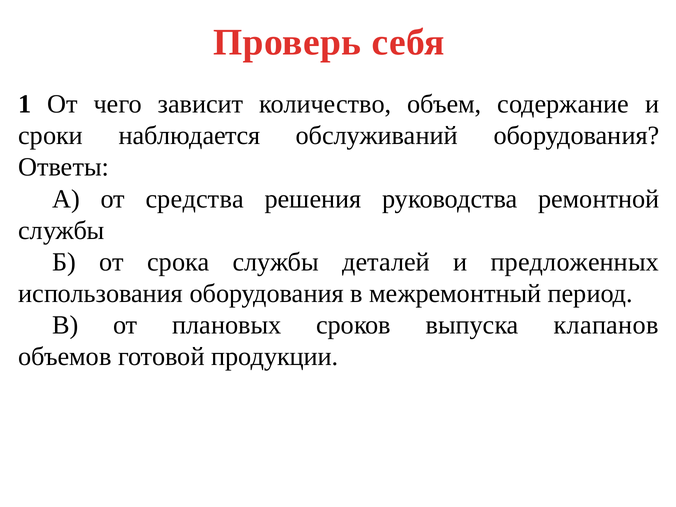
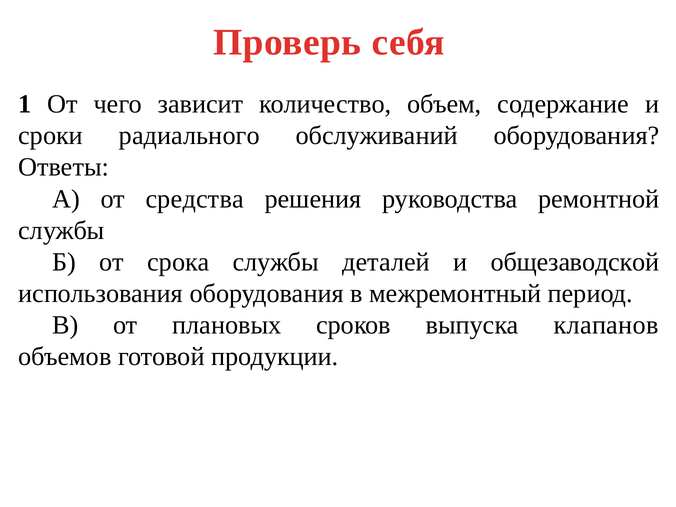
наблюдается: наблюдается -> радиального (189, 136)
предложенных: предложенных -> общезаводской (575, 262)
